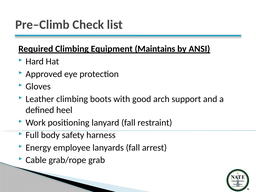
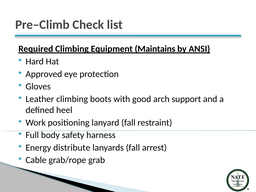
employee: employee -> distribute (72, 148)
